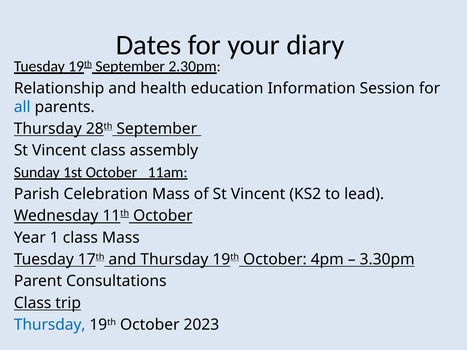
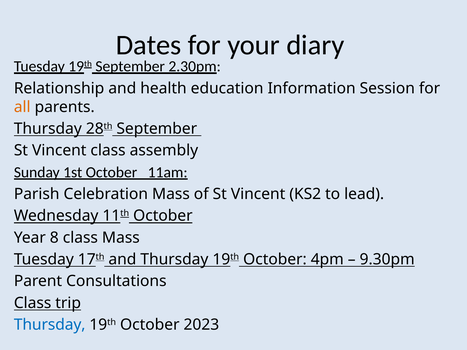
all colour: blue -> orange (22, 107)
1: 1 -> 8 (54, 238)
3.30pm: 3.30pm -> 9.30pm (387, 260)
